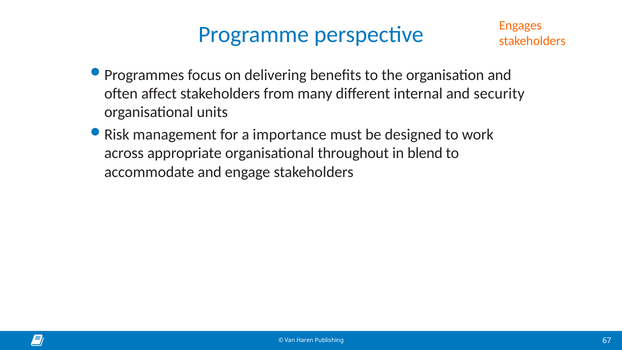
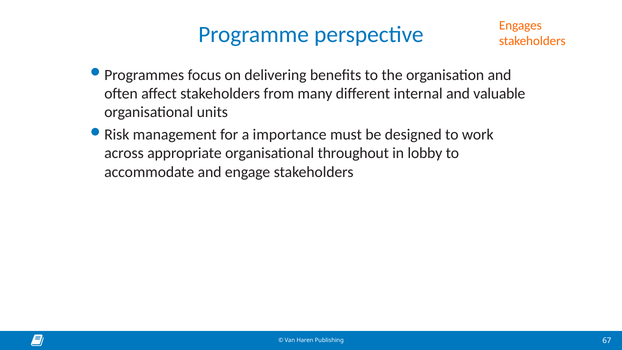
security: security -> valuable (499, 94)
blend: blend -> lobby (425, 153)
